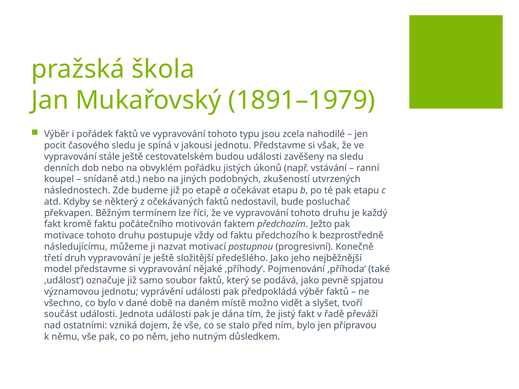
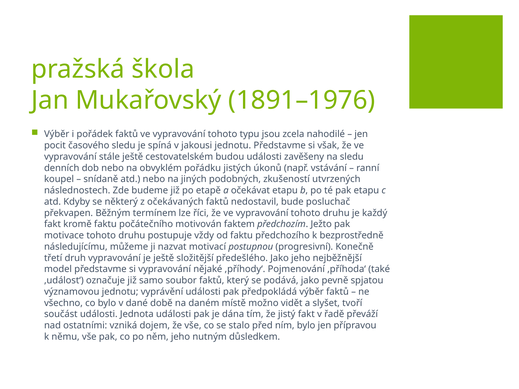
1891–1979: 1891–1979 -> 1891–1976 (302, 100)
